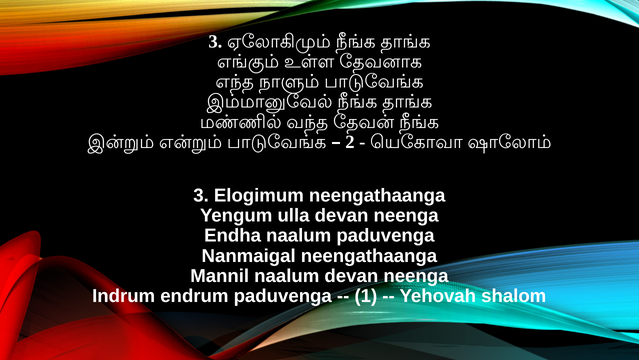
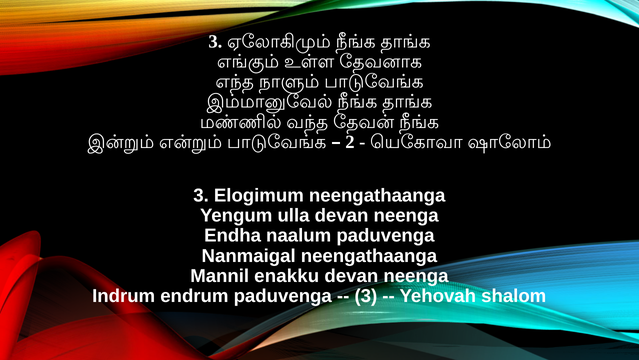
Mannil naalum: naalum -> enakku (287, 276)
1: 1 -> 3 (366, 296)
